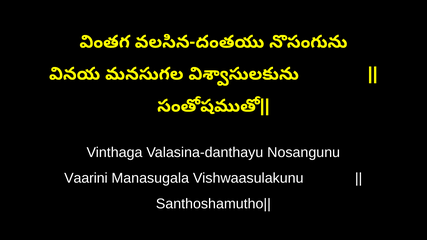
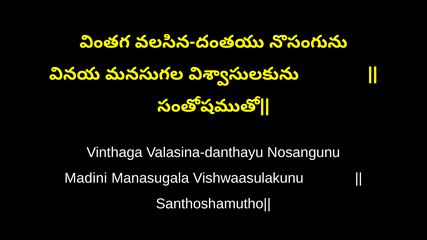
Vaarini: Vaarini -> Madini (86, 178)
